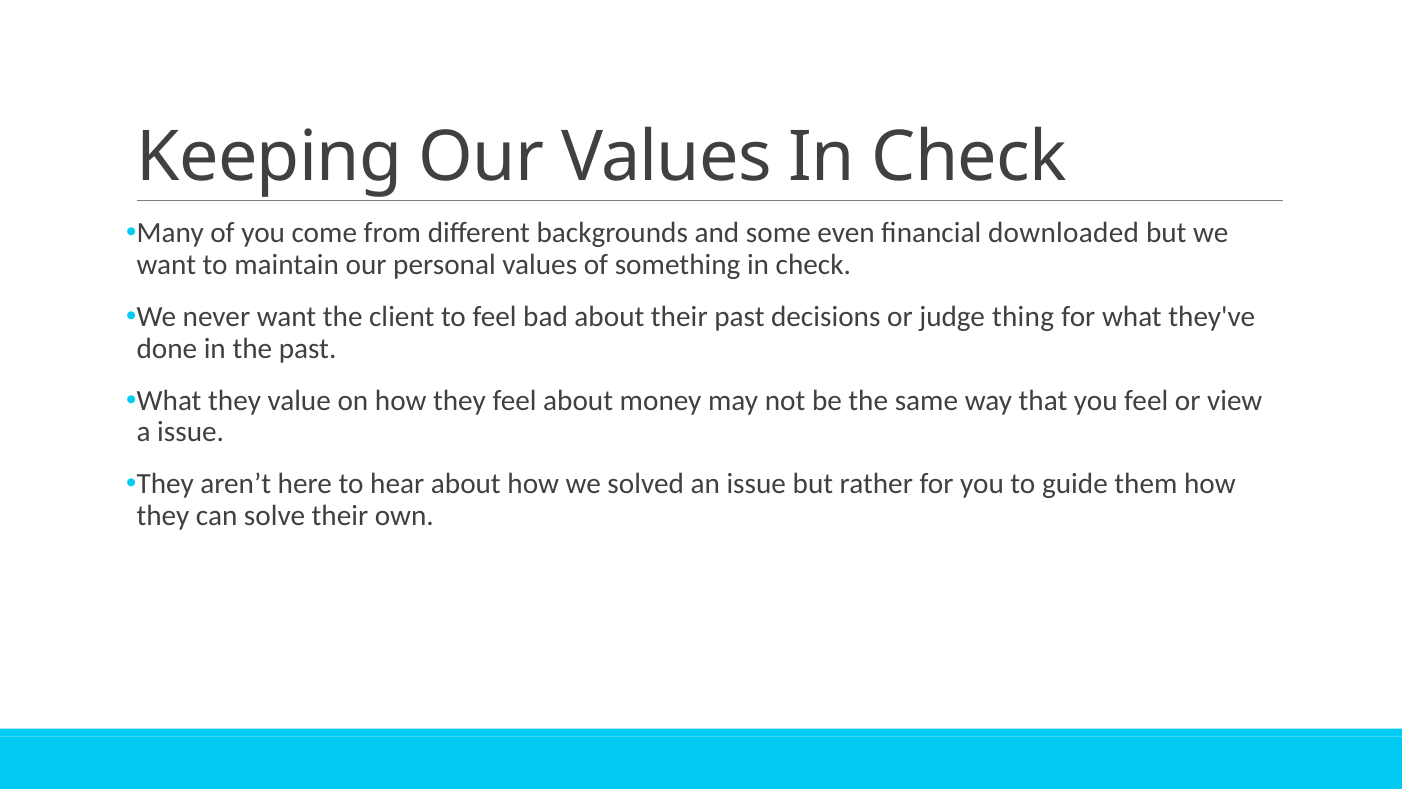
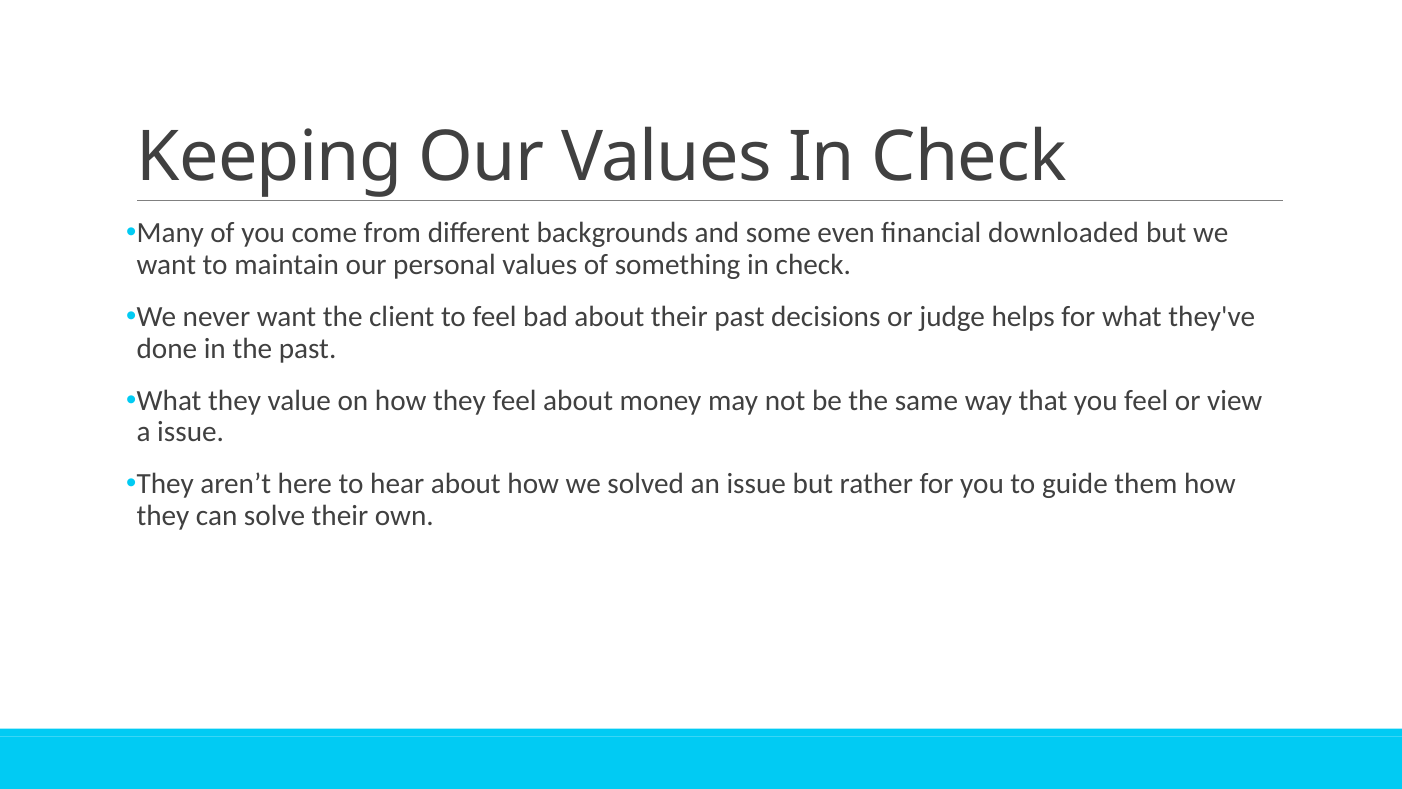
thing: thing -> helps (1023, 317)
